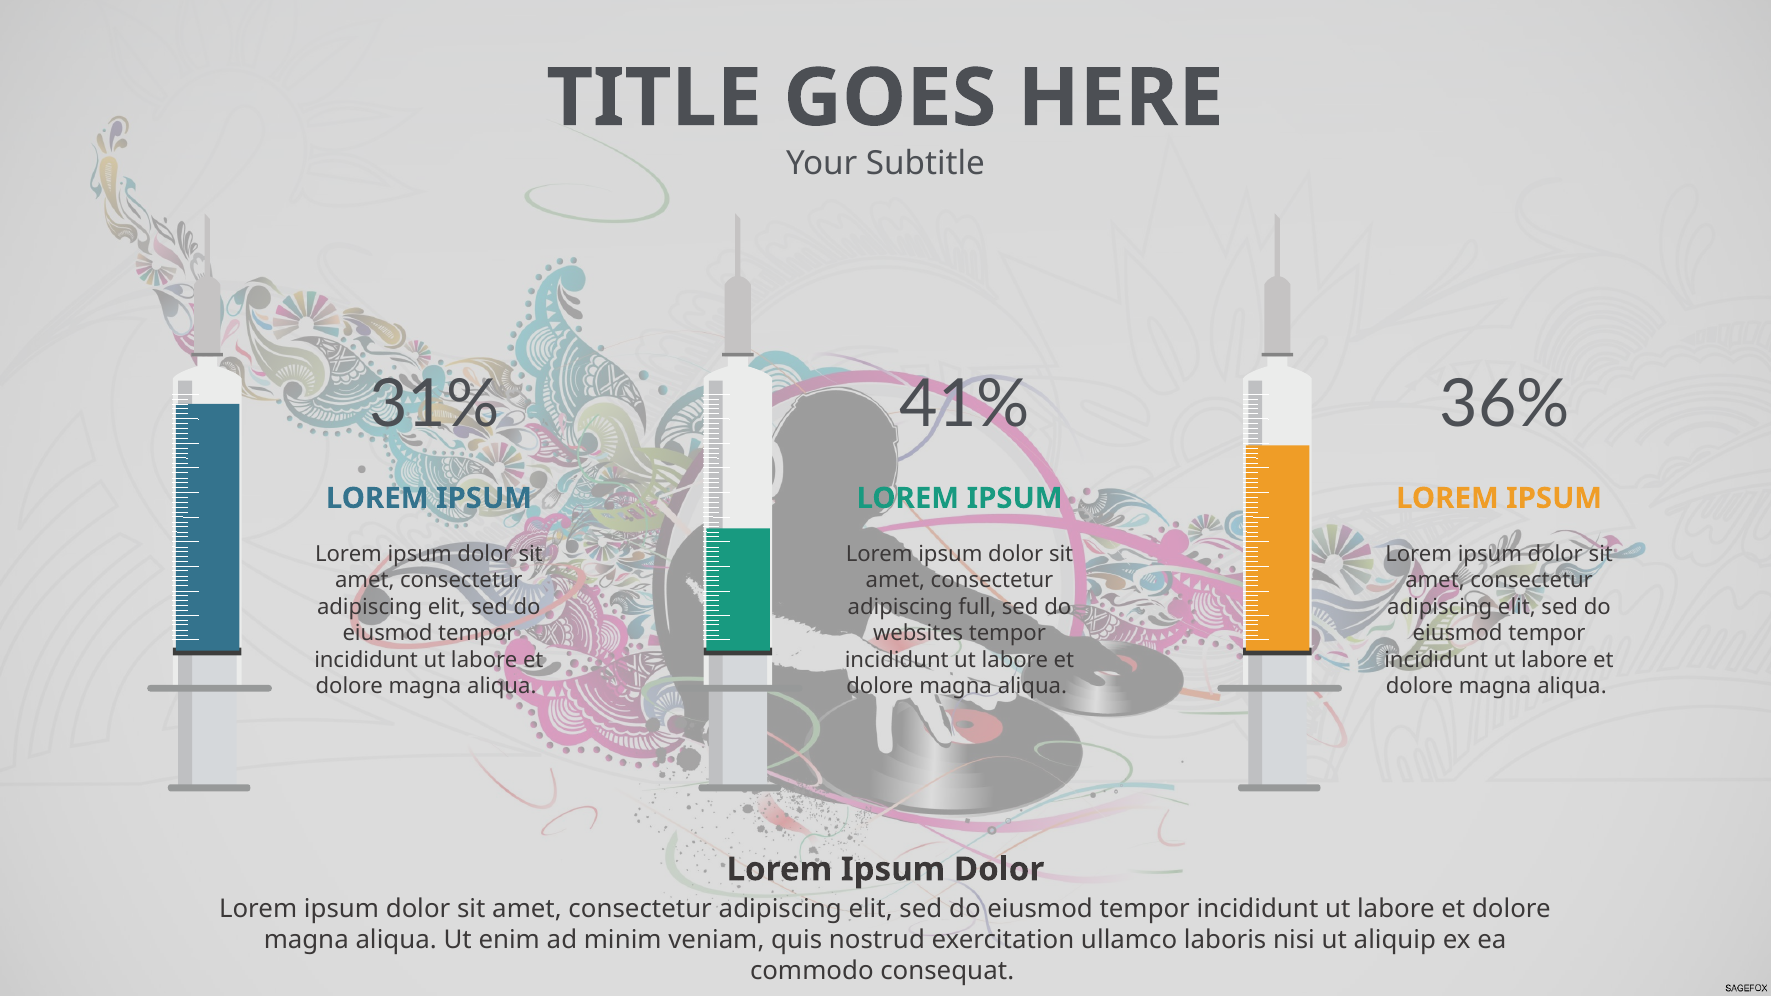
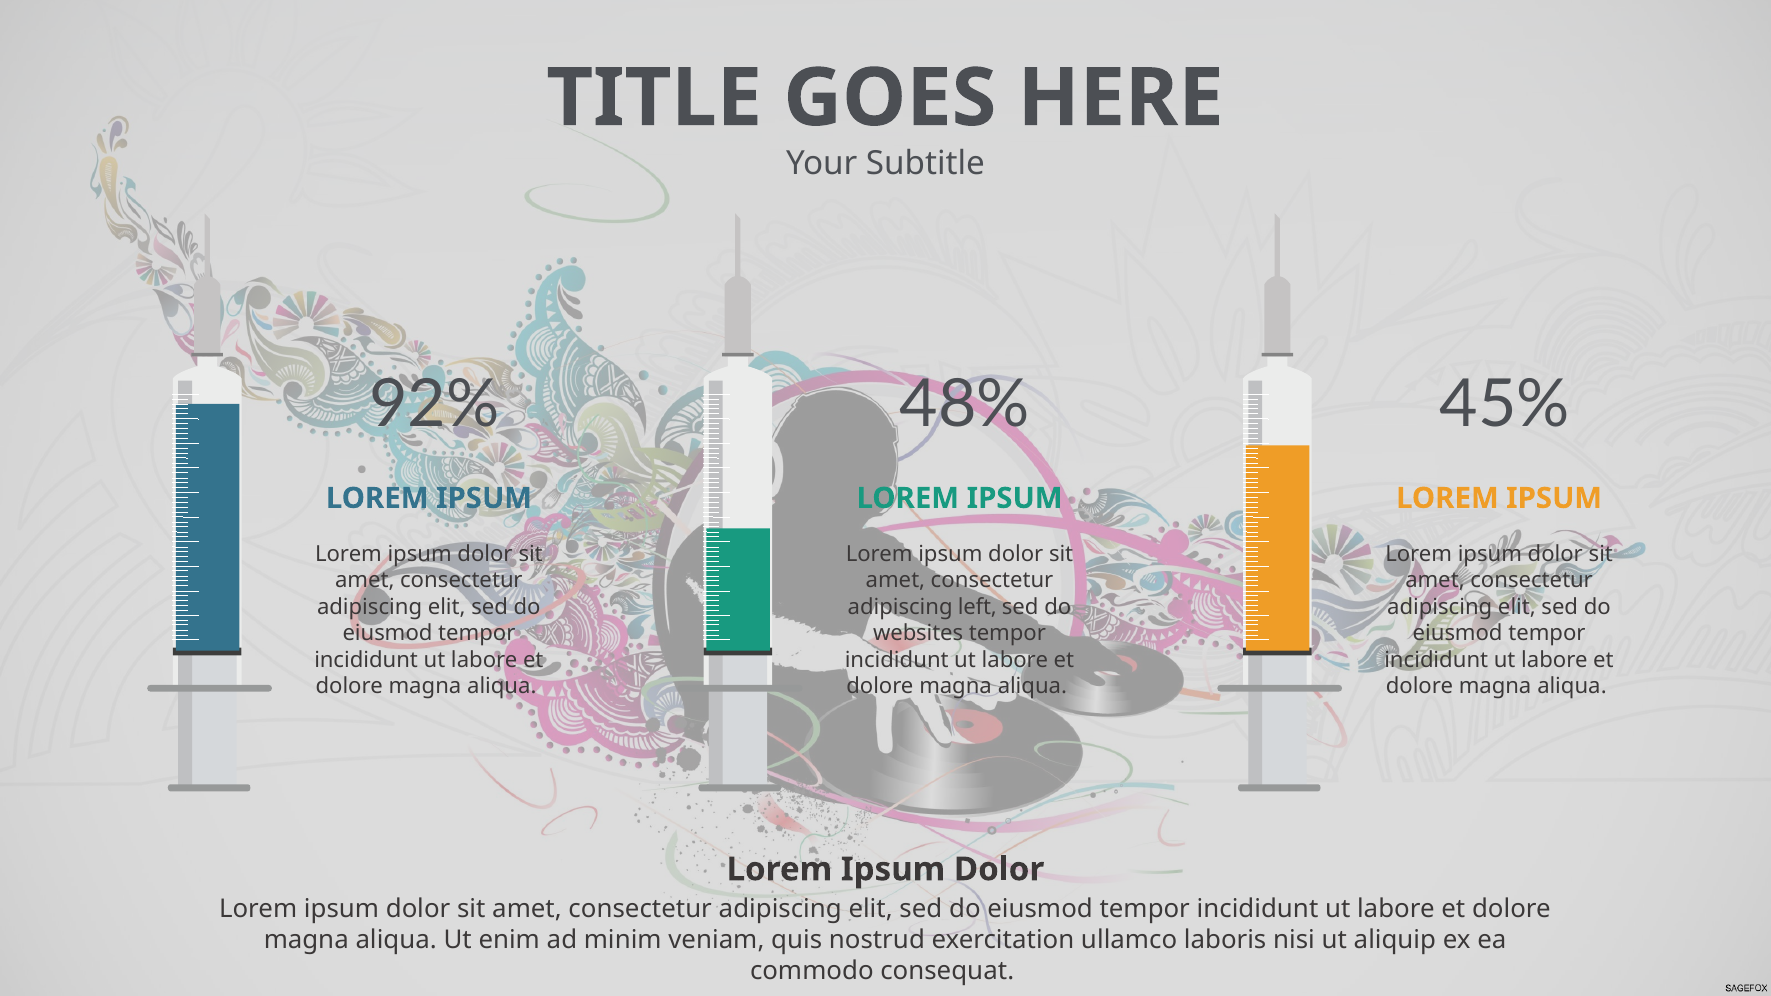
31%: 31% -> 92% (434, 405)
41%: 41% -> 48% (965, 405)
36%: 36% -> 45% (1505, 405)
full: full -> left (977, 607)
